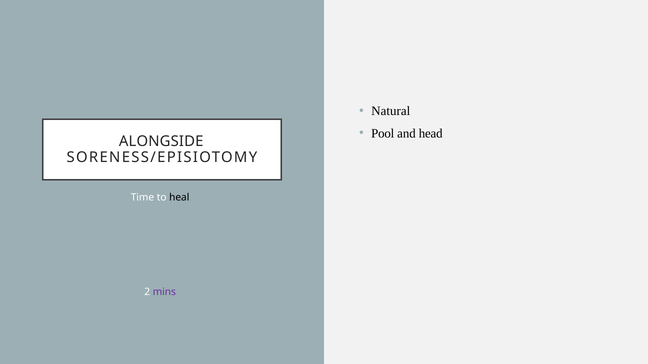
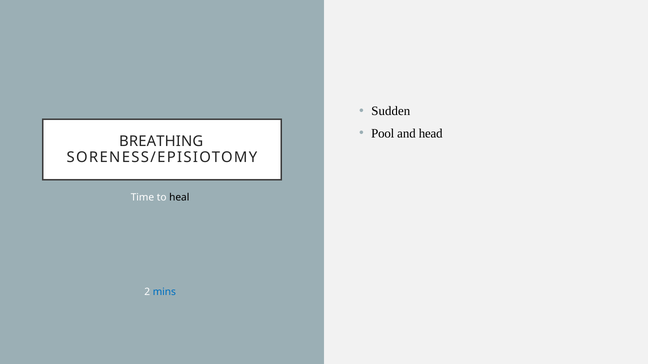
Natural: Natural -> Sudden (391, 111)
ALONGSIDE: ALONGSIDE -> BREATHING (161, 141)
mins colour: purple -> blue (164, 292)
